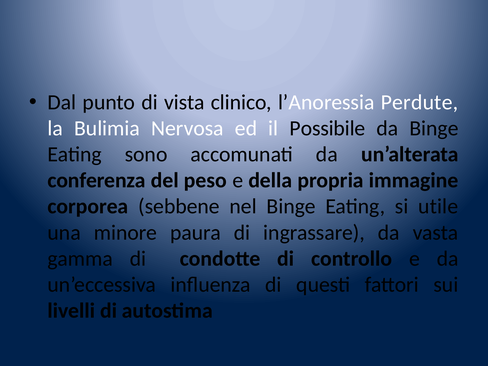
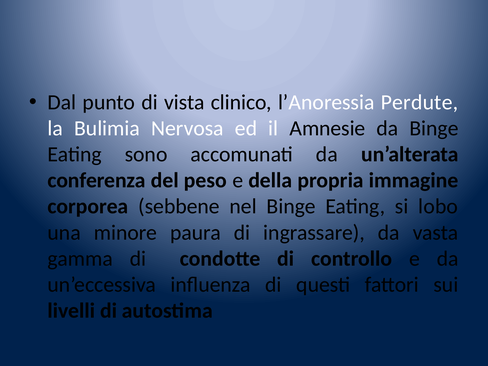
Possibile: Possibile -> Amnesie (328, 128)
utile: utile -> lobo (438, 207)
